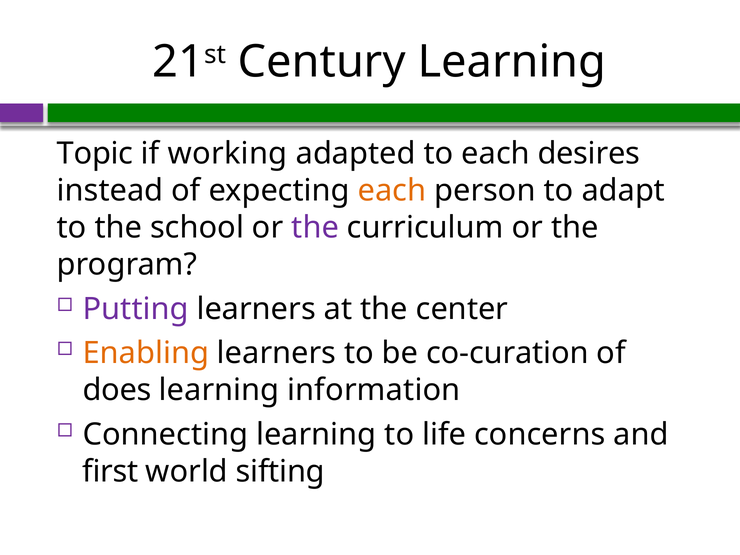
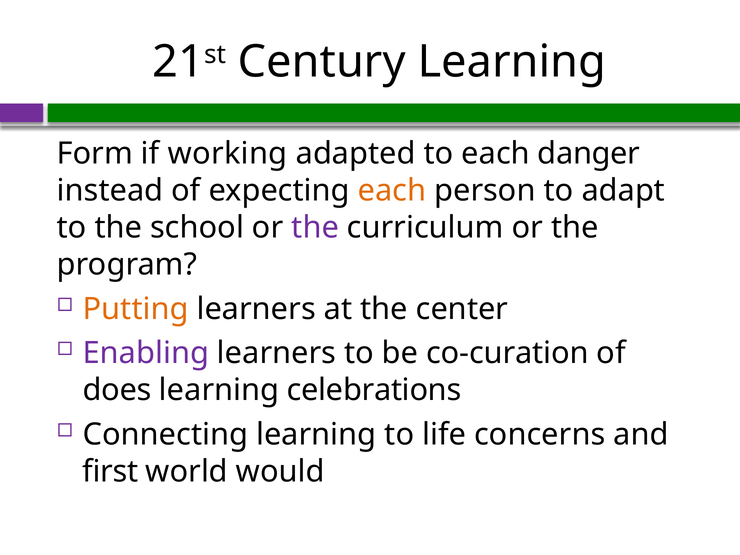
Topic: Topic -> Form (95, 154)
desires: desires -> danger (589, 154)
Putting colour: purple -> orange (136, 309)
Enabling colour: orange -> purple (146, 353)
information: information -> celebrations (374, 390)
sifting: sifting -> would (280, 471)
